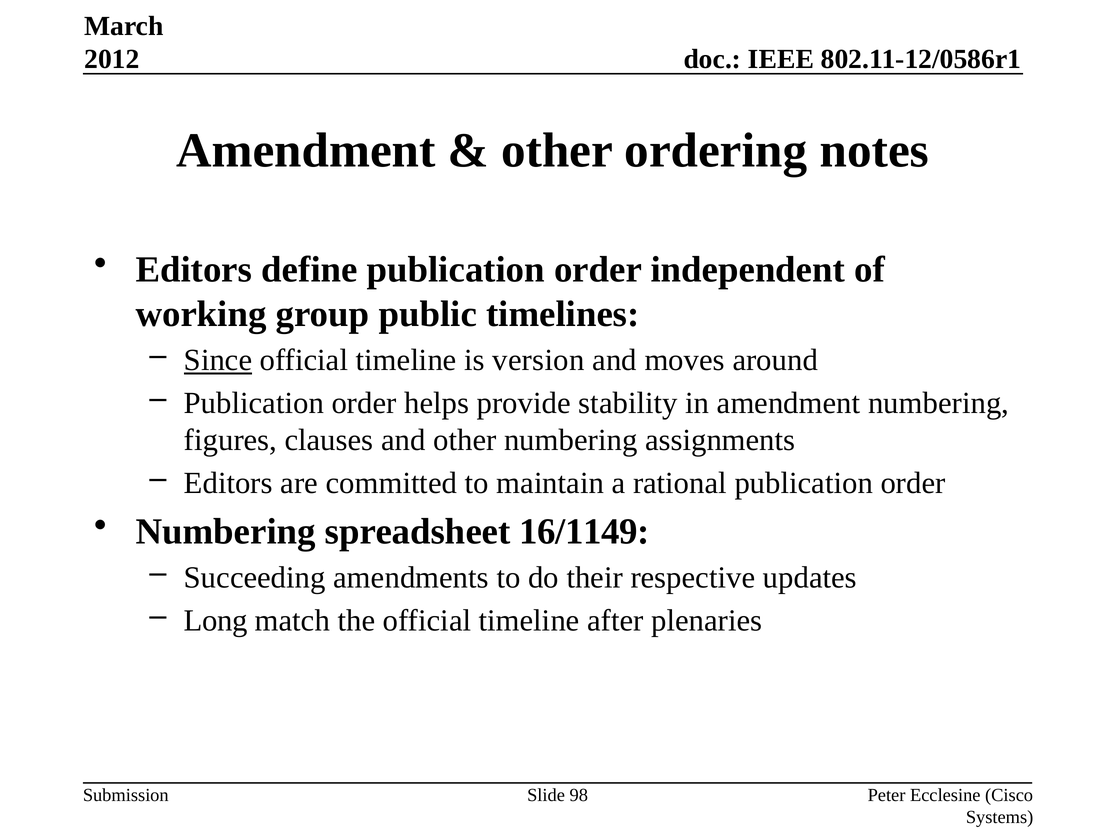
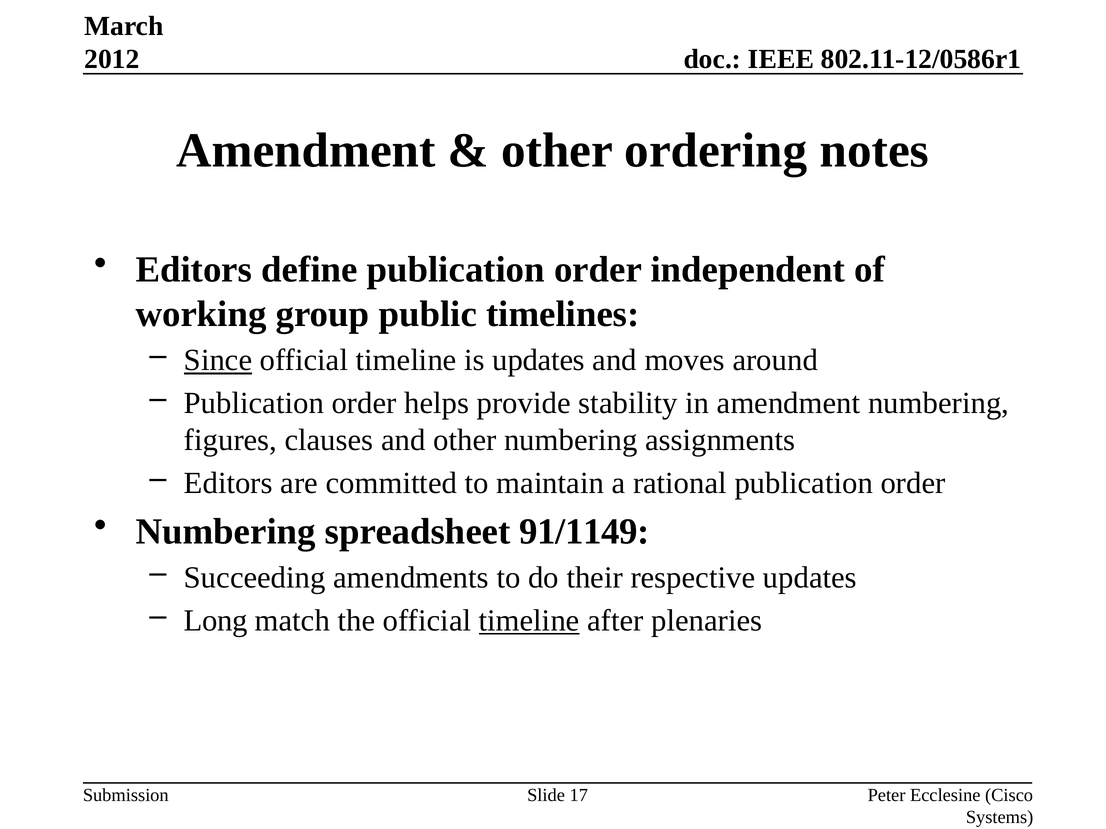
is version: version -> updates (539, 360)
16/1149: 16/1149 -> 91/1149 (584, 532)
timeline underline: none -> present (529, 621)
98: 98 -> 17 (579, 796)
